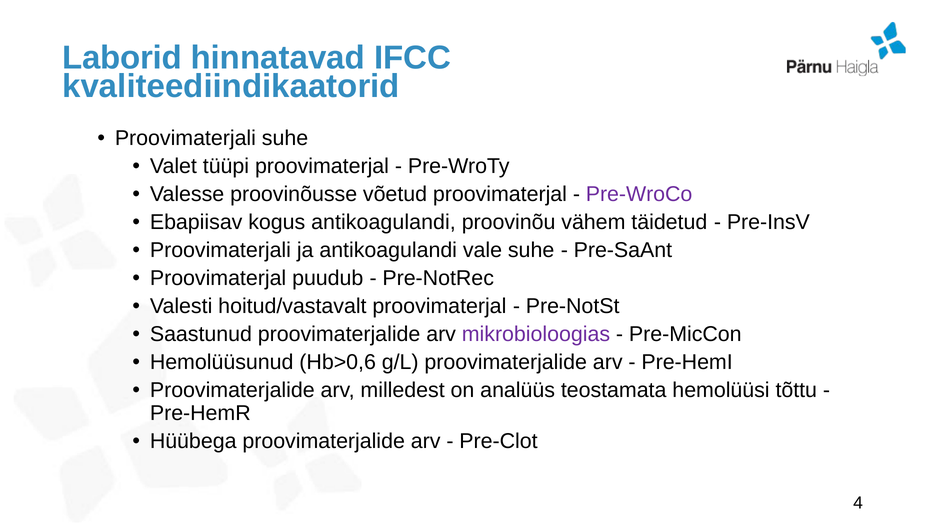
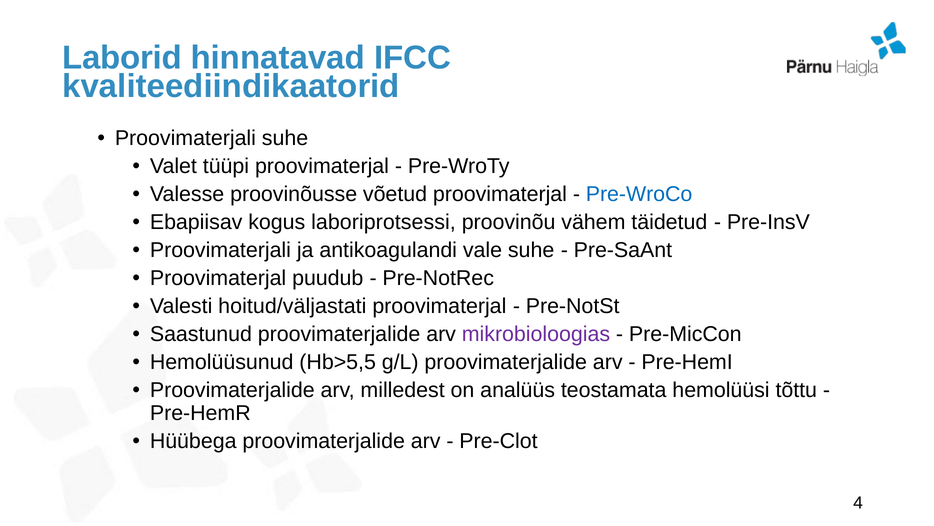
Pre-WroCo colour: purple -> blue (639, 194)
kogus antikoagulandi: antikoagulandi -> laboriprotsessi (383, 222)
hoitud/vastavalt: hoitud/vastavalt -> hoitud/väljastati (292, 306)
Hb>0,6: Hb>0,6 -> Hb>5,5 (338, 362)
